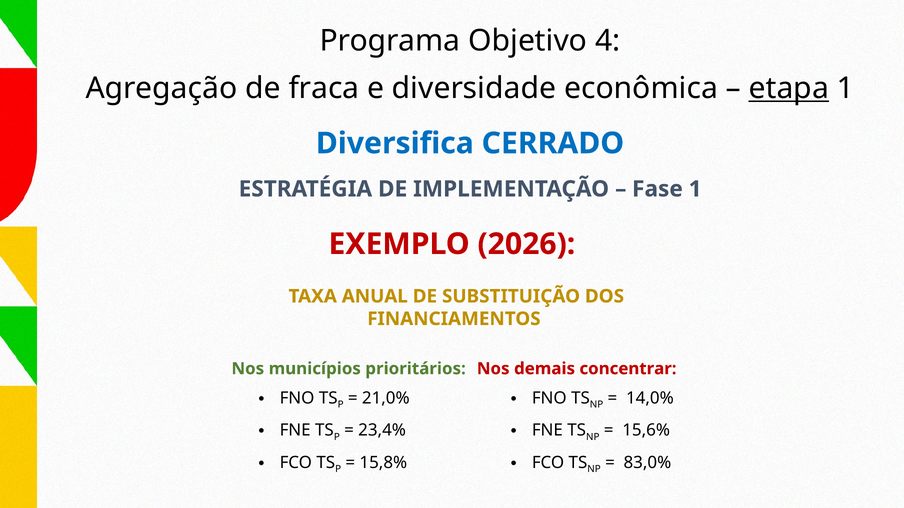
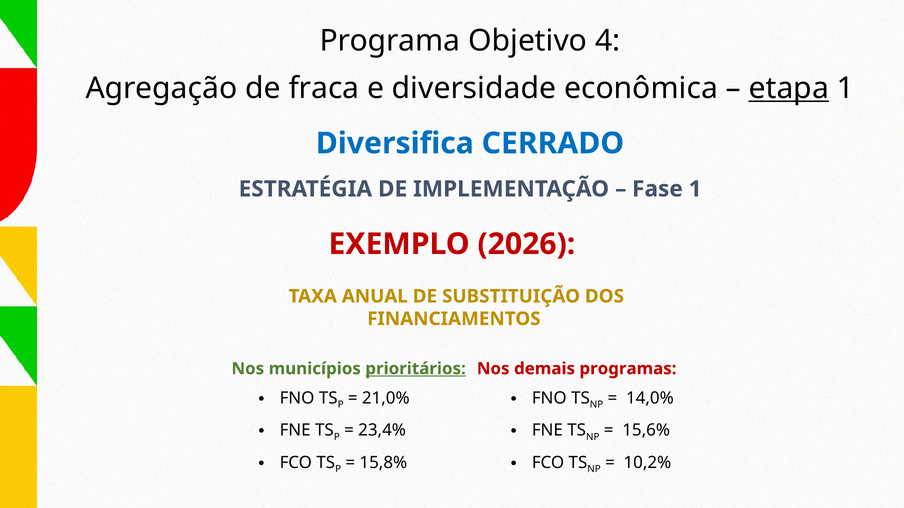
prioritários underline: none -> present (416, 369)
concentrar: concentrar -> programas (628, 369)
83,0%: 83,0% -> 10,2% (647, 463)
